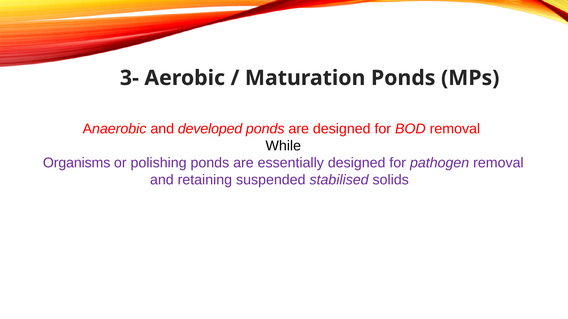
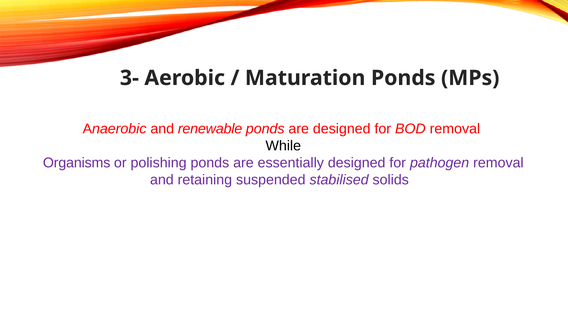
developed: developed -> renewable (210, 129)
